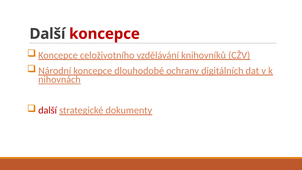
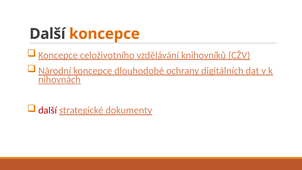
koncepce colour: red -> orange (104, 34)
